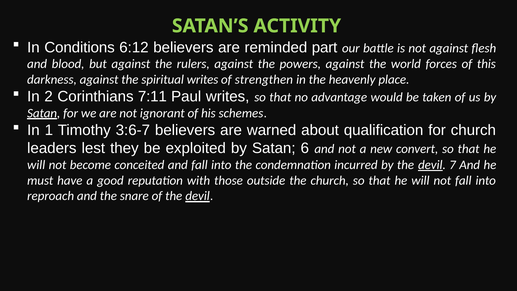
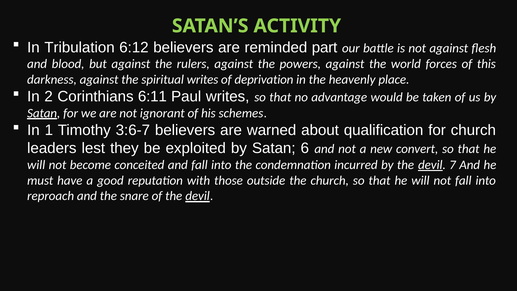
Conditions: Conditions -> Tribulation (80, 47)
strengthen: strengthen -> deprivation (264, 80)
7:11: 7:11 -> 6:11 (152, 96)
